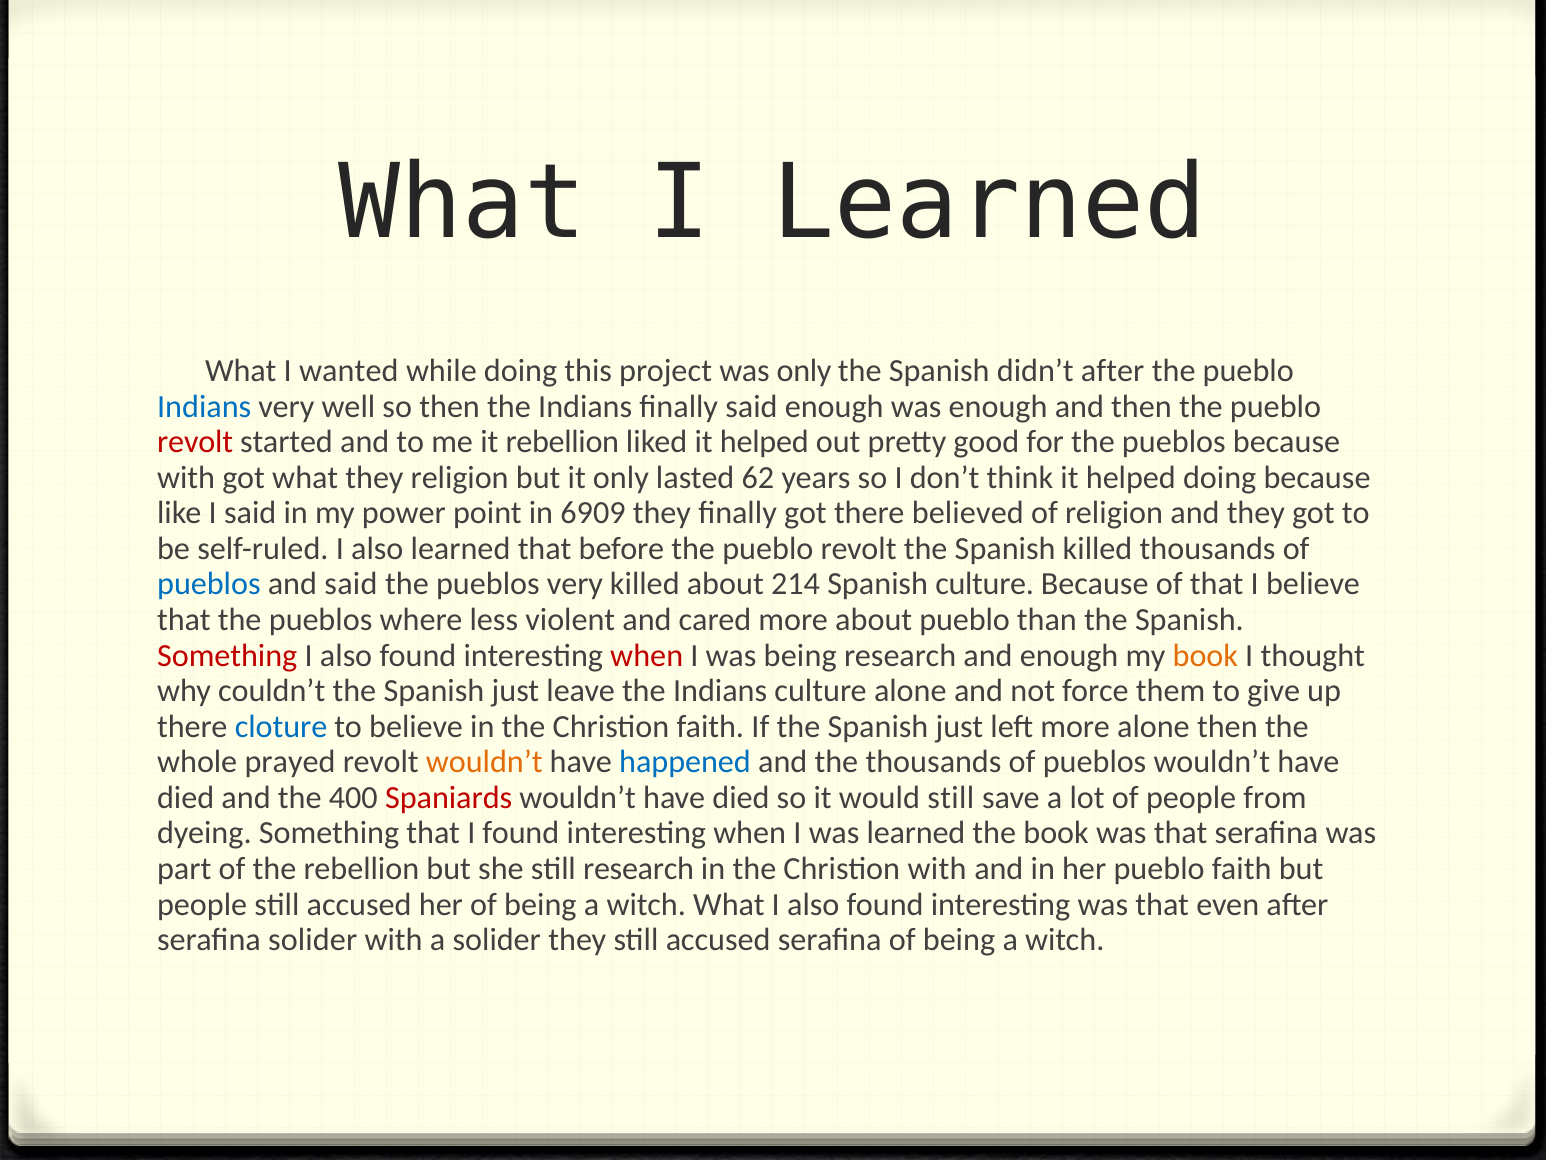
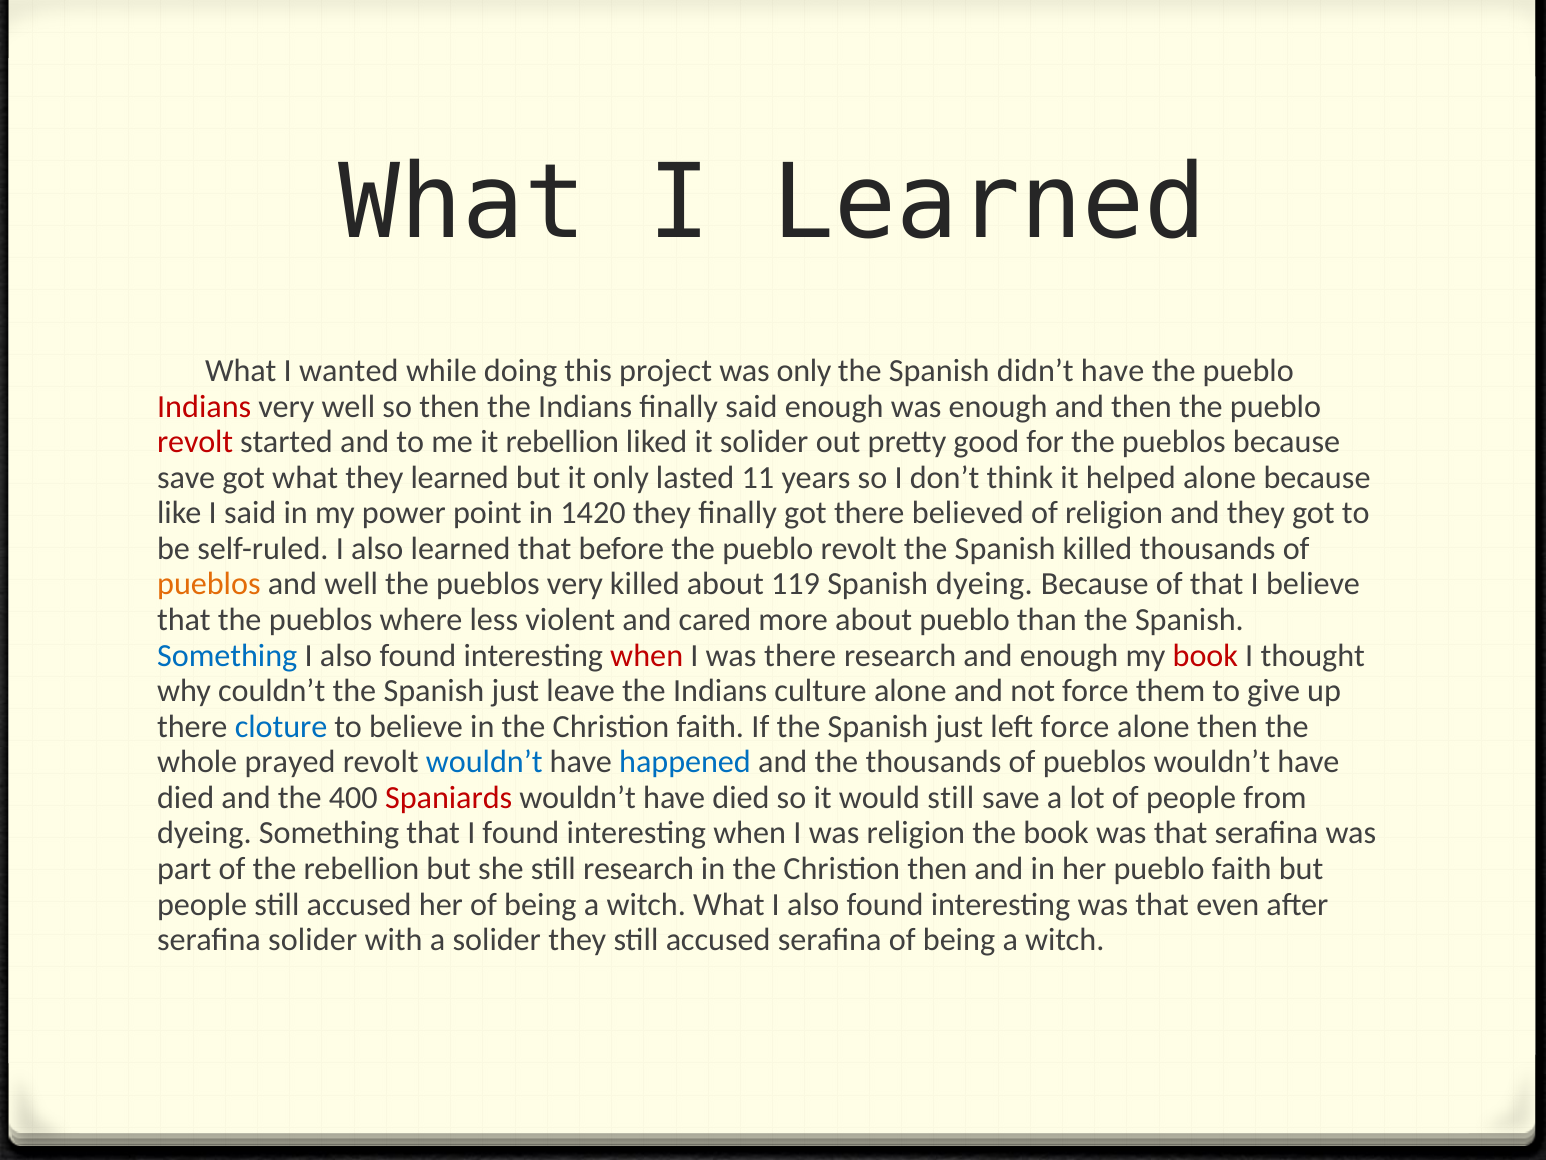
didn’t after: after -> have (1113, 371)
Indians colour: blue -> red (204, 406)
liked it helped: helped -> solider (764, 442)
with: with -> save (186, 477)
they religion: religion -> learned (460, 477)
62: 62 -> 11 (758, 477)
helped doing: doing -> alone (1220, 477)
6909: 6909 -> 1420 (593, 513)
pueblos colour: blue -> orange (209, 584)
and said: said -> well (351, 584)
214: 214 -> 119 (796, 584)
Spanish culture: culture -> dyeing (984, 584)
Something colour: red -> blue (227, 655)
was being: being -> there (800, 655)
book colour: orange -> red (1205, 655)
left more: more -> force (1075, 726)
wouldn’t colour: orange -> blue (484, 762)
was learned: learned -> religion (916, 833)
Christion with: with -> then (937, 868)
